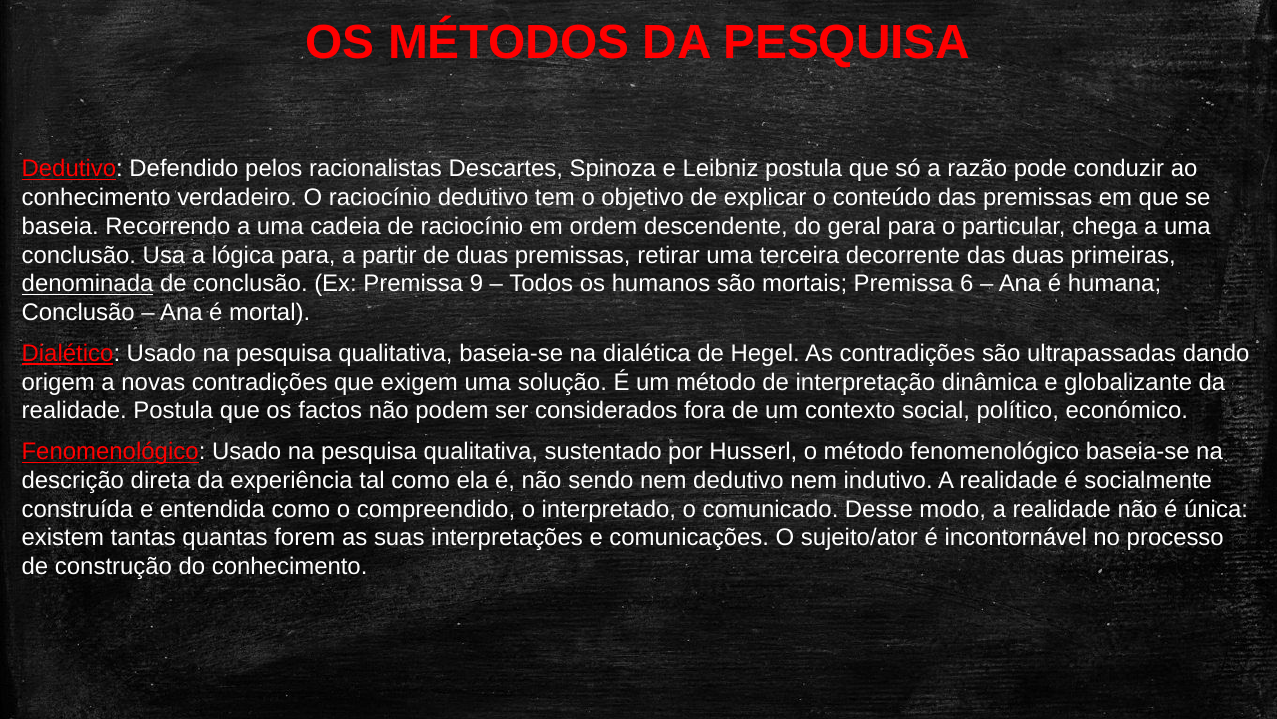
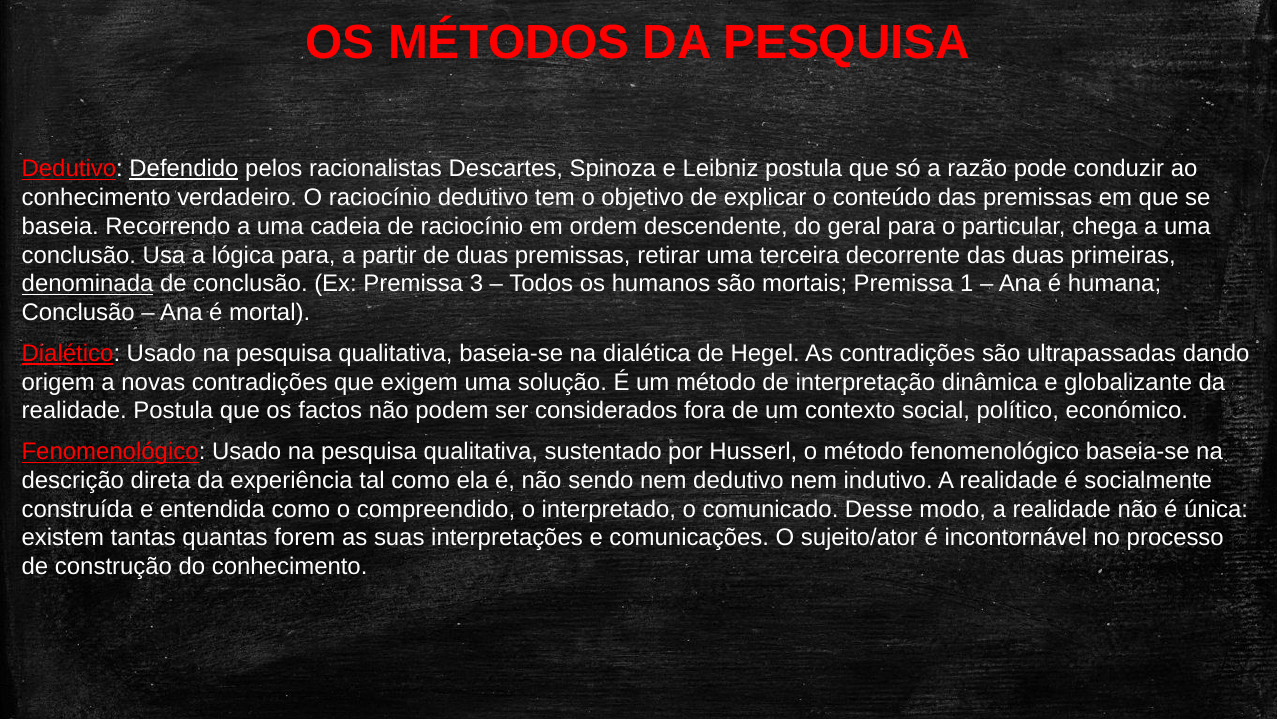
Defendido underline: none -> present (184, 169)
9: 9 -> 3 (476, 284)
6: 6 -> 1 (967, 284)
